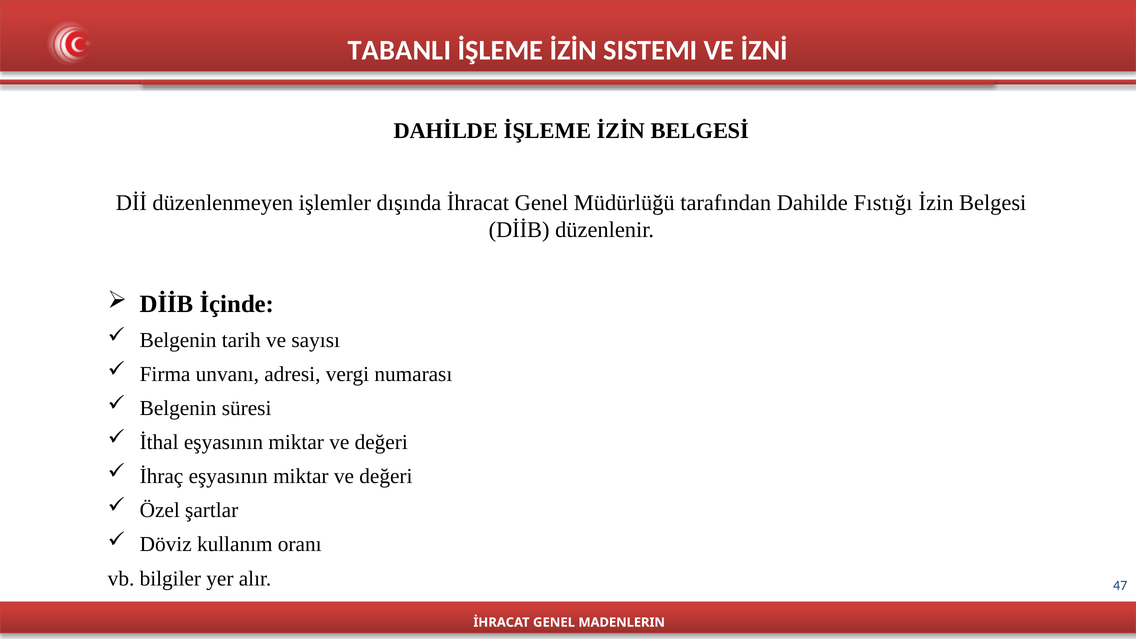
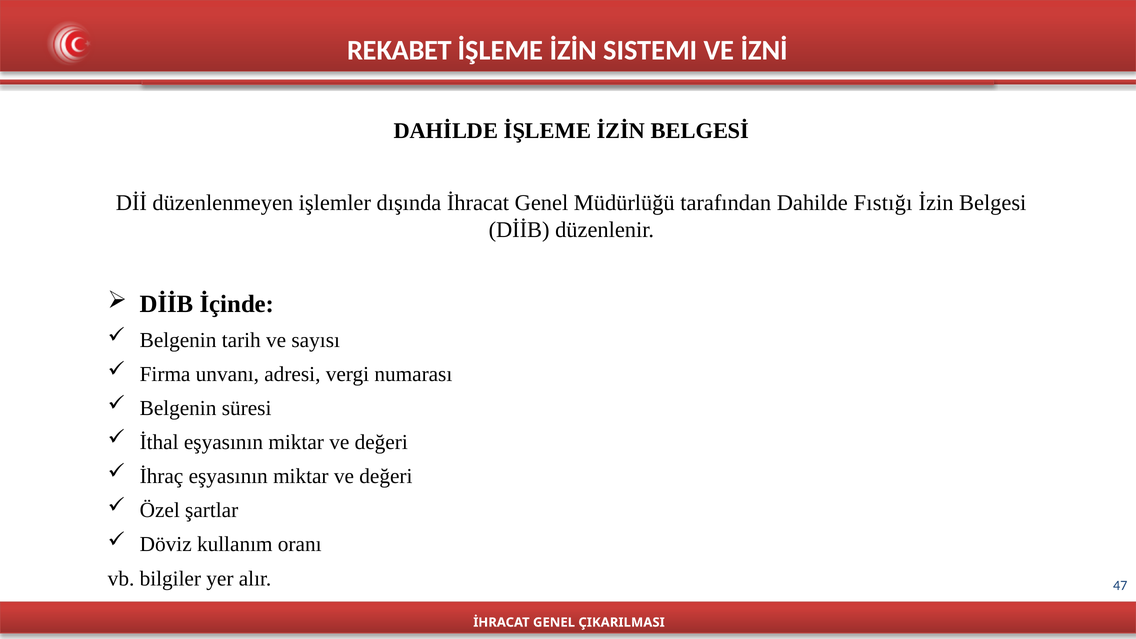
TABANLI: TABANLI -> REKABET (400, 50)
MADENLERIN: MADENLERIN -> ÇIKARILMASI (622, 622)
